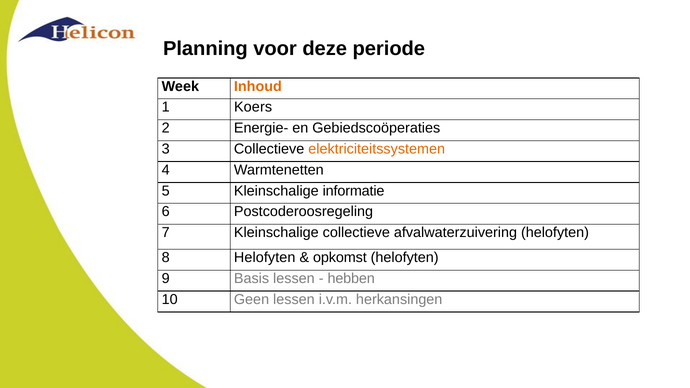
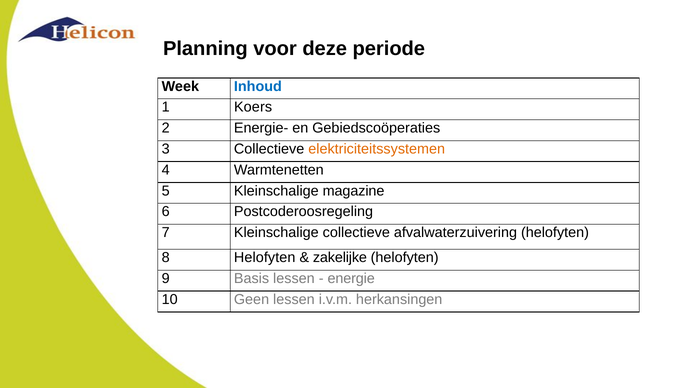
Inhoud colour: orange -> blue (258, 86)
informatie: informatie -> magazine (354, 191)
opkomst: opkomst -> zakelijke (340, 258)
hebben: hebben -> energie (351, 278)
